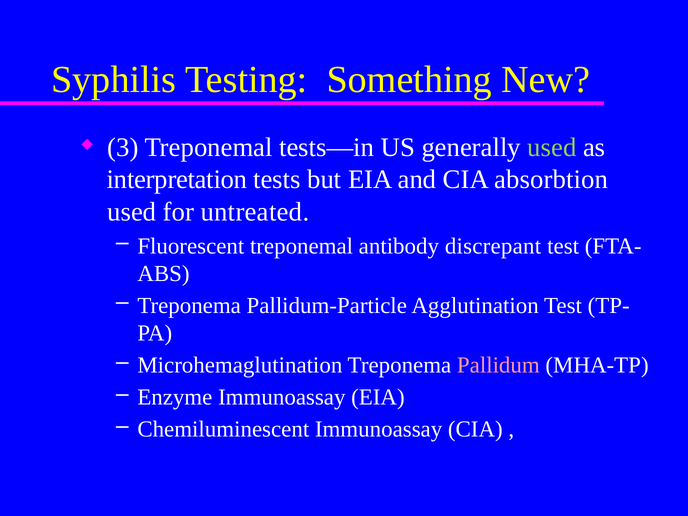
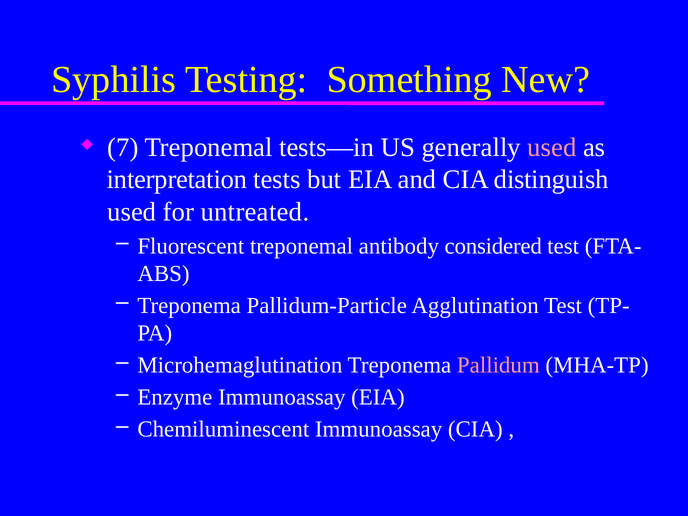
3: 3 -> 7 (123, 148)
used colour: light green -> pink (552, 148)
absorbtion: absorbtion -> distinguish (551, 180)
discrepant: discrepant -> considered (493, 246)
